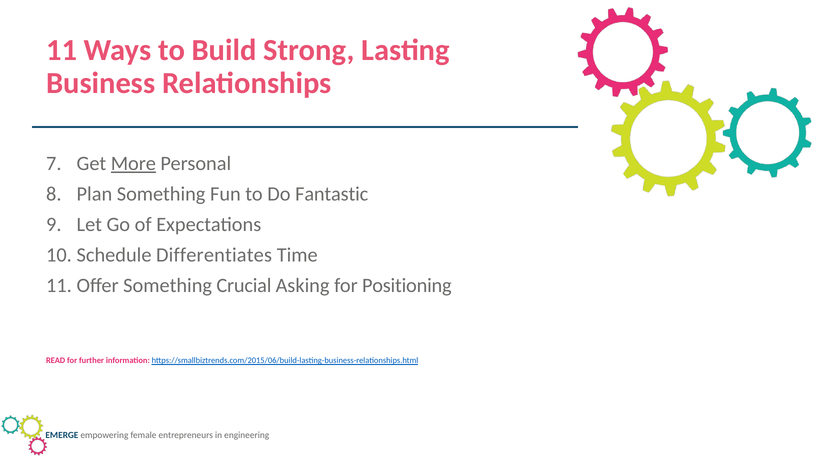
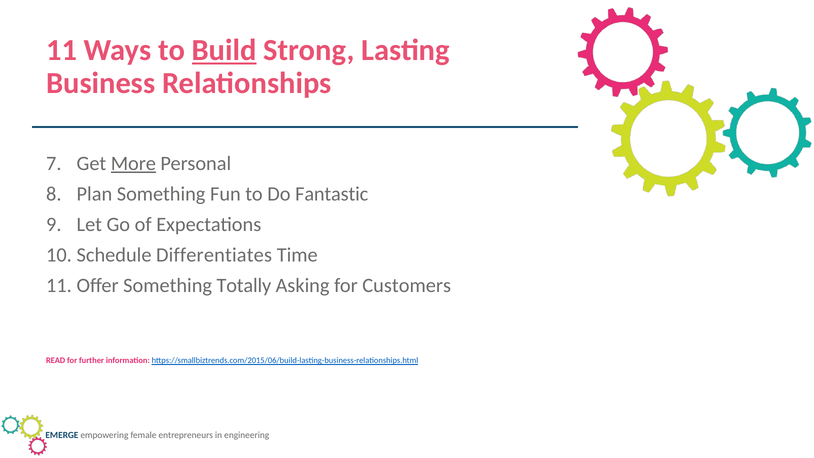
Build underline: none -> present (224, 50)
Crucial: Crucial -> Totally (244, 285)
Positioning: Positioning -> Customers (407, 285)
